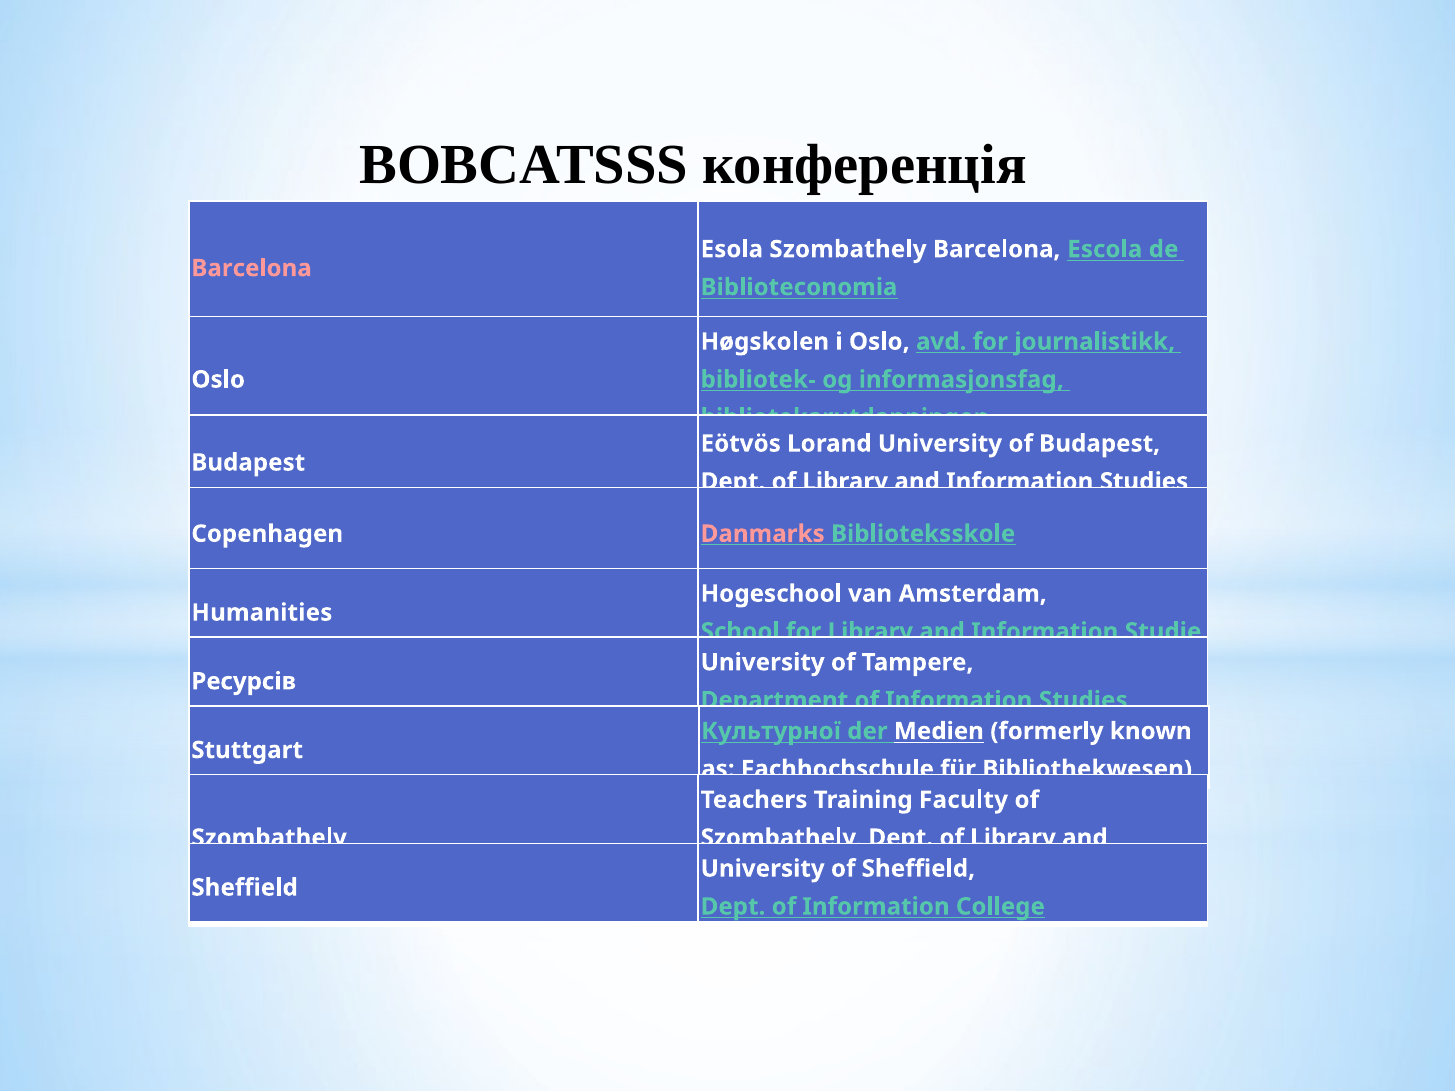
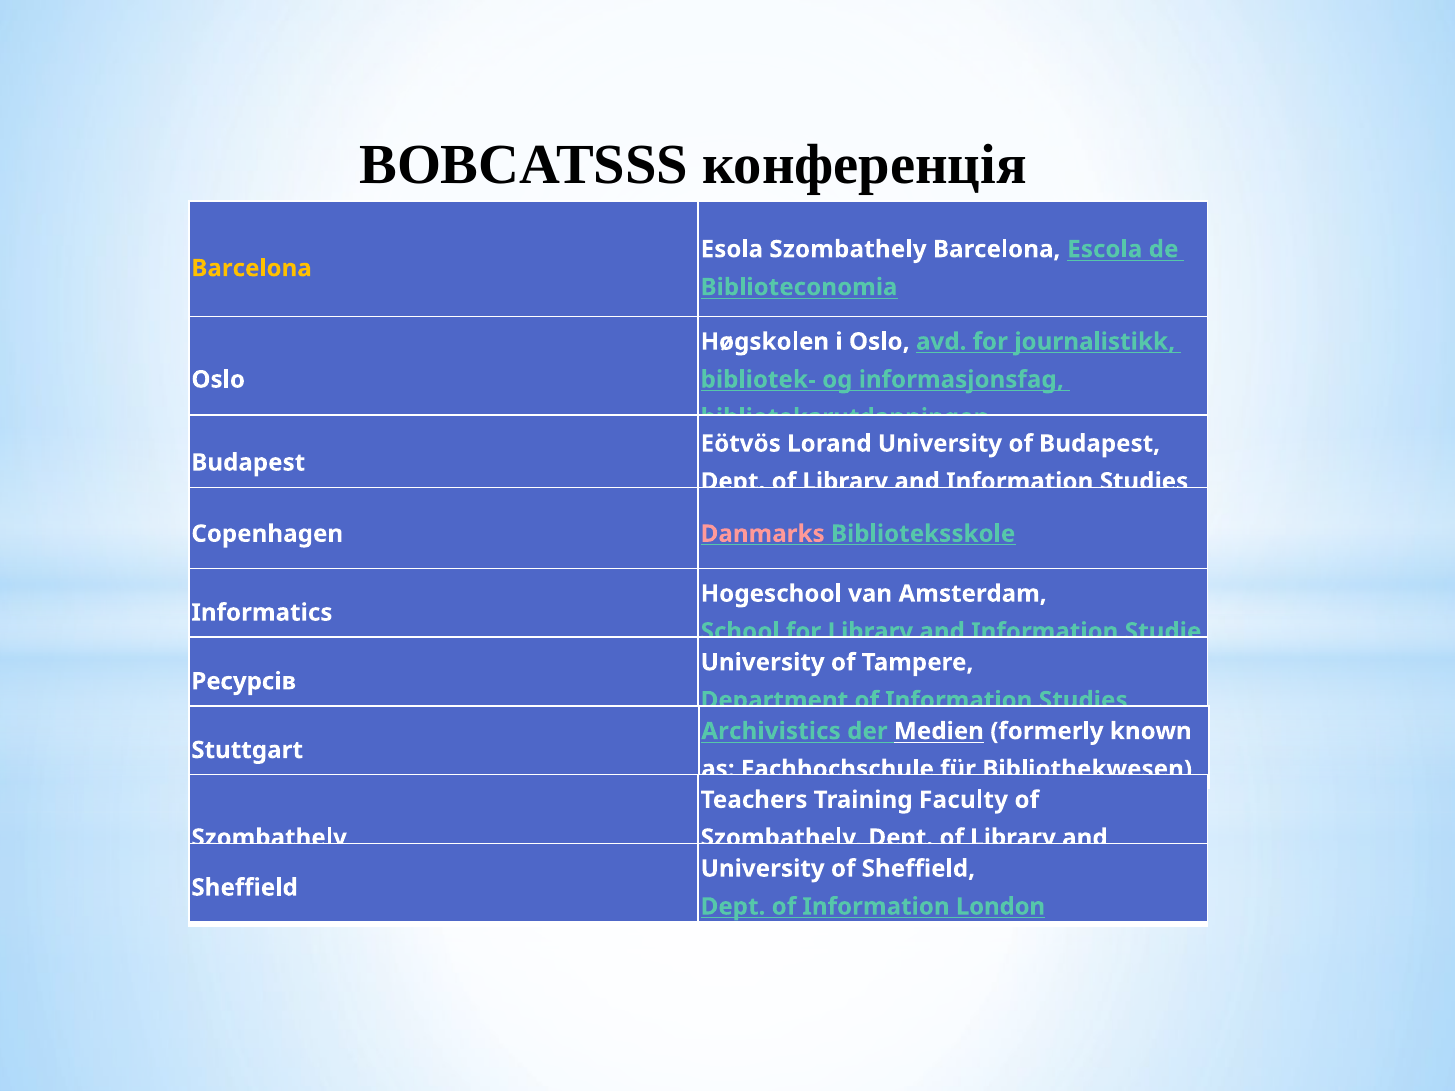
Barcelona colour: pink -> yellow (252, 268)
Humanities: Humanities -> Informatics (262, 613)
Культурної: Культурної -> Archivistics (771, 731)
College: College -> London (1000, 907)
